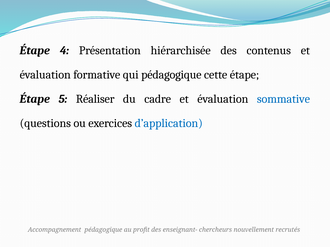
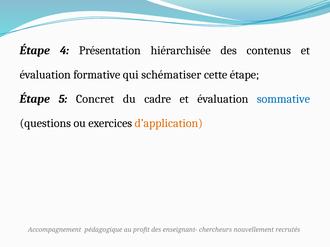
qui pédagogique: pédagogique -> schématiser (171, 75)
Réaliser: Réaliser -> Concret (95, 99)
d’application colour: blue -> orange (169, 123)
